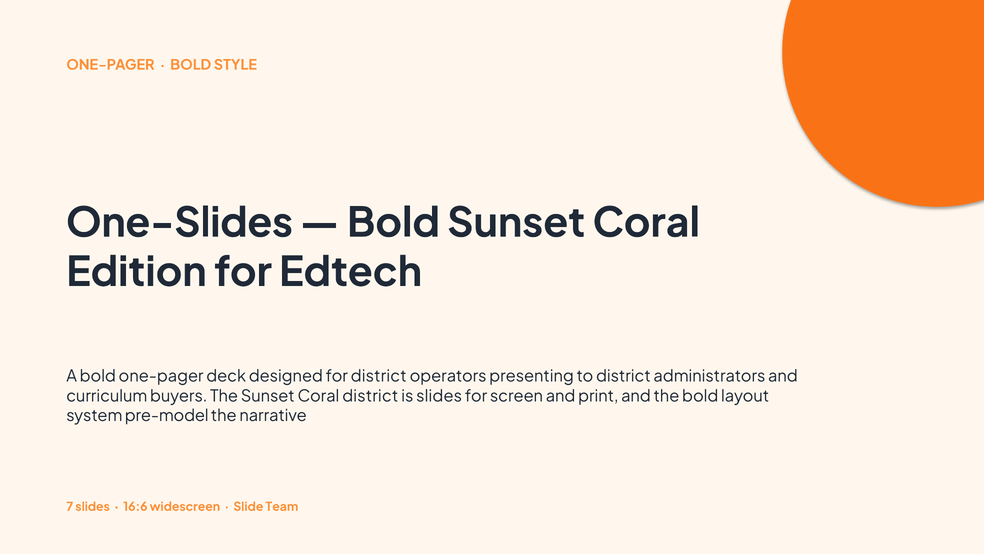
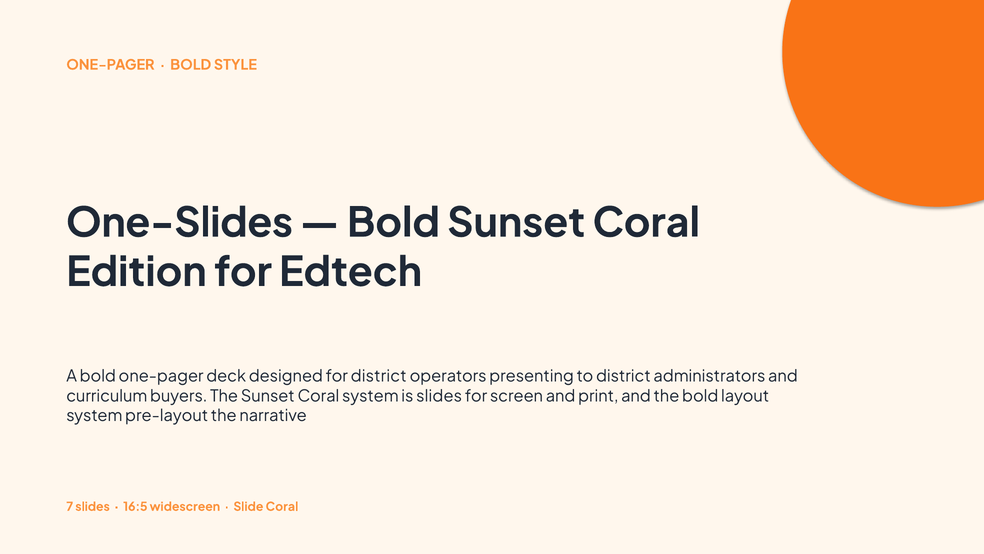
Coral district: district -> system (370, 396)
pre-model: pre-model -> pre-layout (167, 416)
16:6: 16:6 -> 16:5 (135, 506)
Slide Team: Team -> Coral (282, 506)
